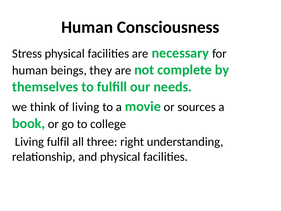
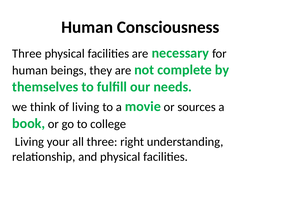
Stress: Stress -> Three (27, 53)
fulfil: fulfil -> your (58, 142)
